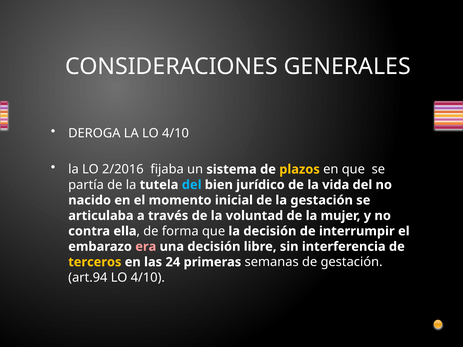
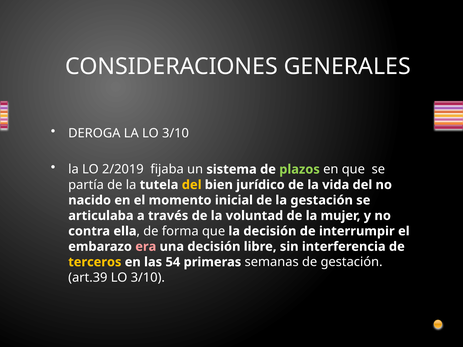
LA LO 4/10: 4/10 -> 3/10 (176, 133)
2/2016: 2/2016 -> 2/2019 (123, 169)
plazos colour: yellow -> light green (300, 169)
del colour: light blue -> yellow (192, 185)
24: 24 -> 54 (173, 262)
art.94: art.94 -> art.39 (88, 278)
4/10: 4/10 -> 3/10 (148, 278)
